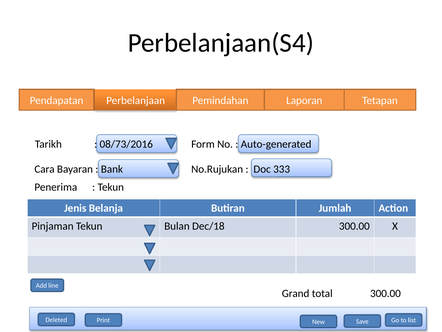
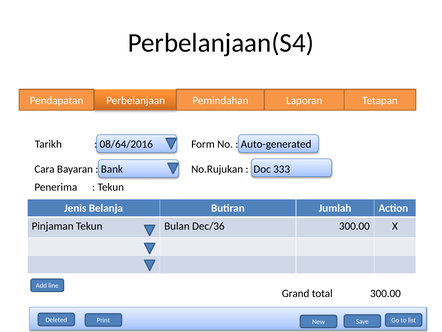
08/73/2016: 08/73/2016 -> 08/64/2016 (126, 144)
Dec/18: Dec/18 -> Dec/36 (208, 226)
